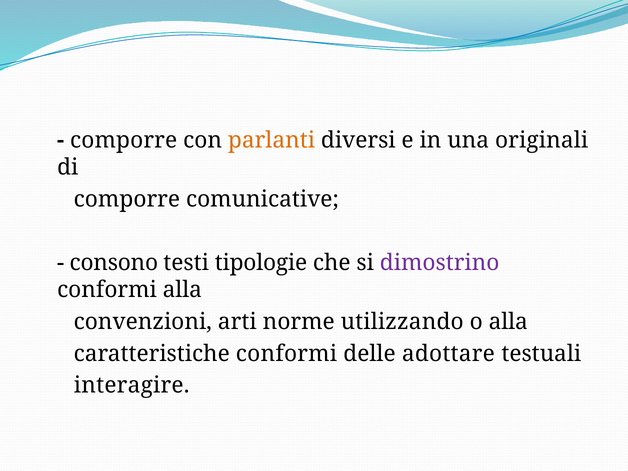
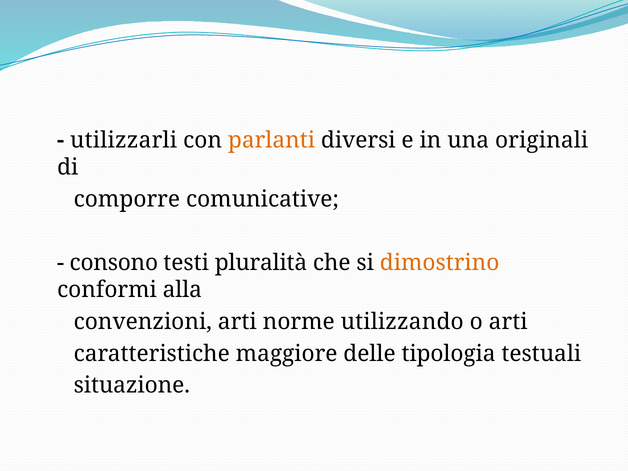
comporre: comporre -> utilizzarli (124, 140)
tipologie: tipologie -> pluralità (261, 263)
dimostrino colour: purple -> orange (440, 263)
o alla: alla -> arti (508, 322)
caratteristiche conformi: conformi -> maggiore (287, 354)
adottare: adottare -> tipologia (449, 354)
interagire: interagire -> situazione (132, 385)
